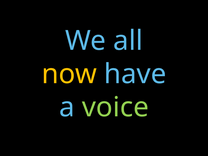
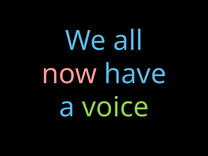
now colour: yellow -> pink (69, 74)
